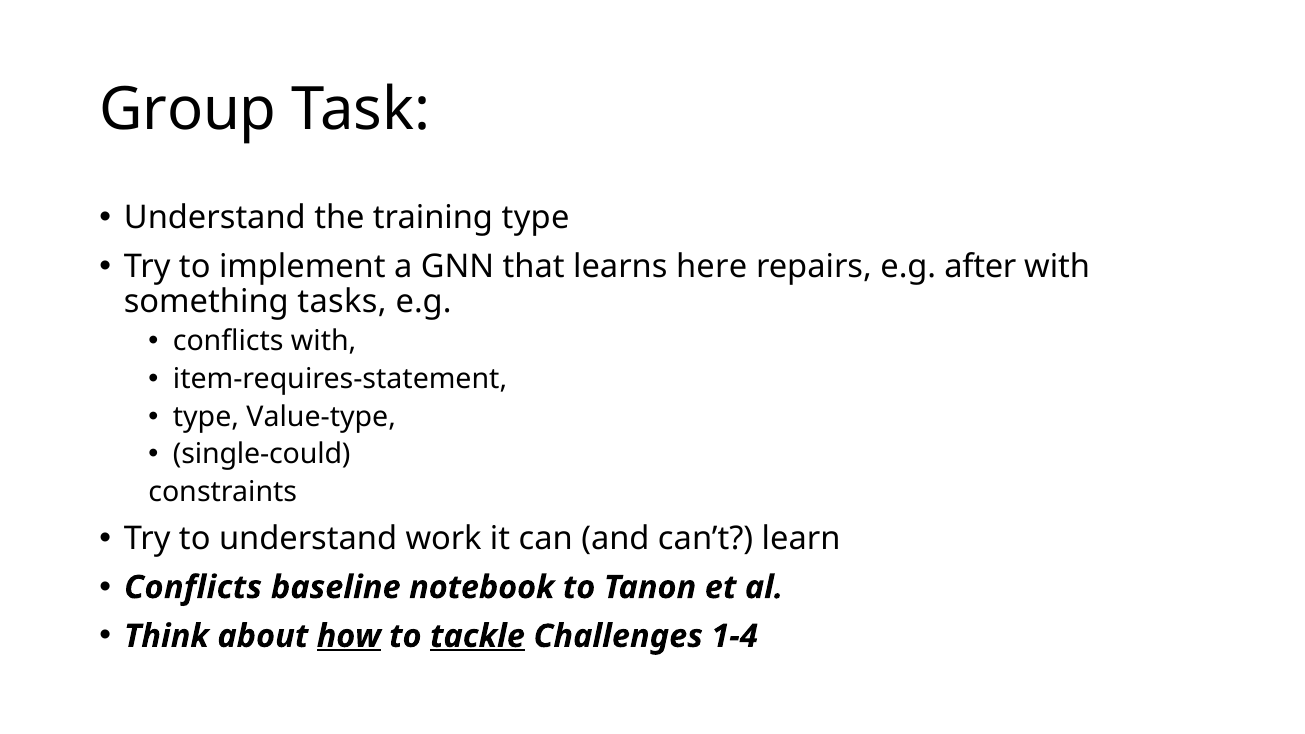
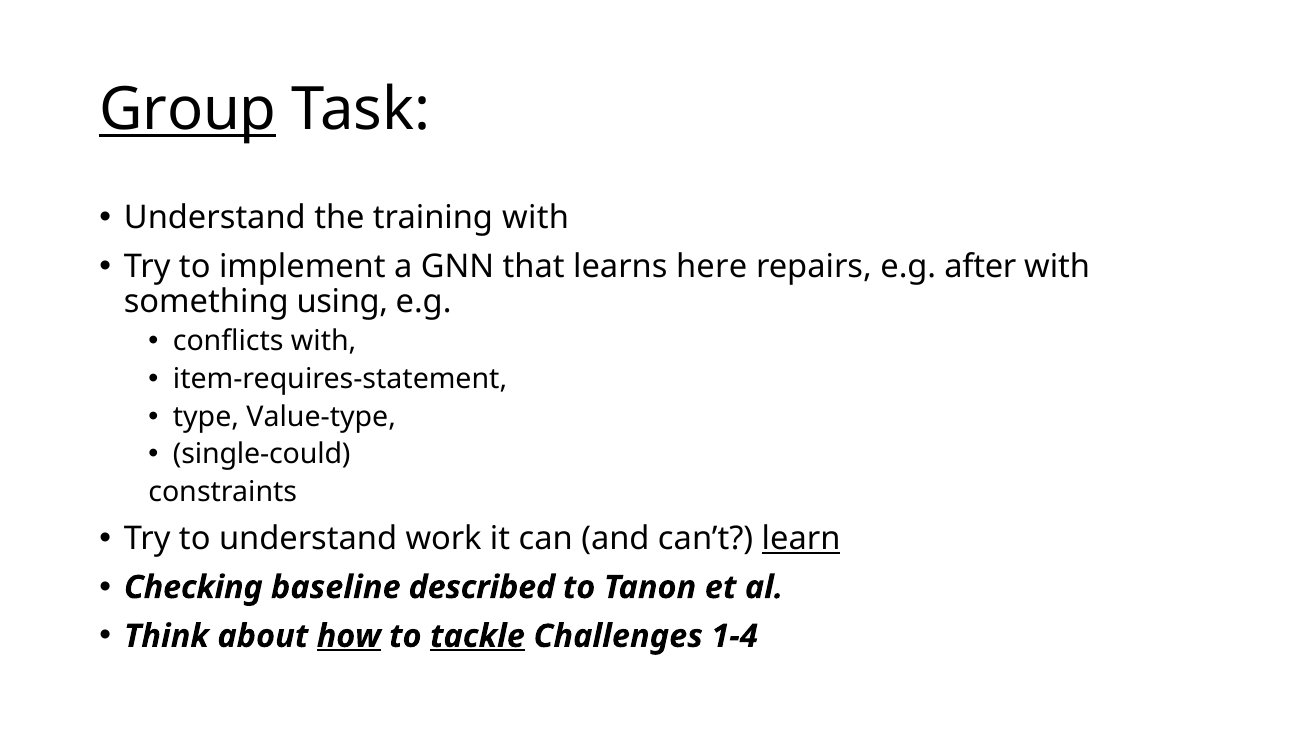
Group underline: none -> present (188, 110)
training type: type -> with (536, 218)
tasks: tasks -> using (342, 302)
learn underline: none -> present (801, 539)
Conflicts: Conflicts -> Checking (193, 587)
notebook: notebook -> described (482, 587)
